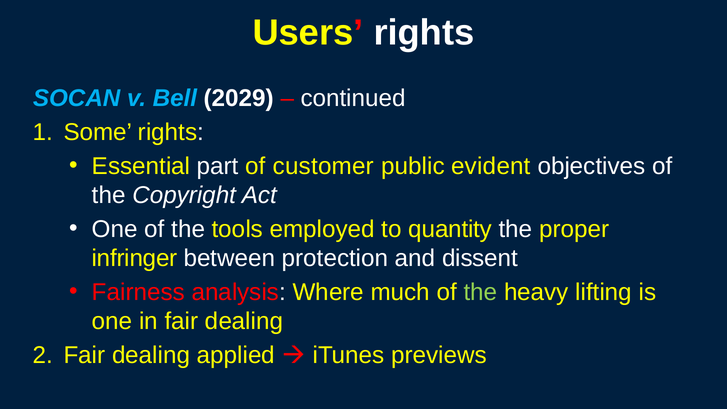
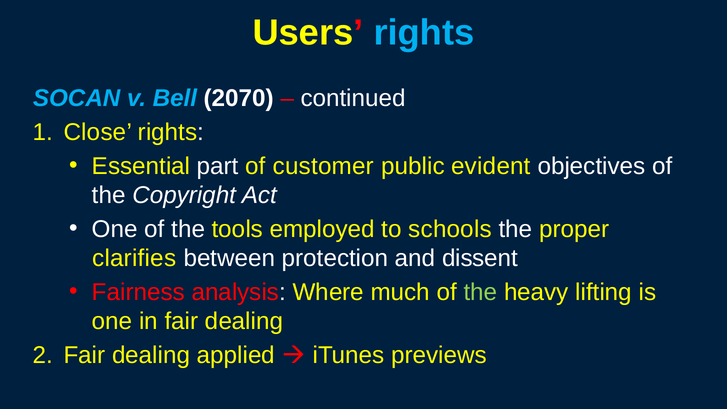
rights colour: white -> light blue (424, 33)
2029: 2029 -> 2070 (239, 98)
Some: Some -> Close (98, 132)
quantity: quantity -> schools (450, 229)
infringer: infringer -> clarifies (134, 258)
